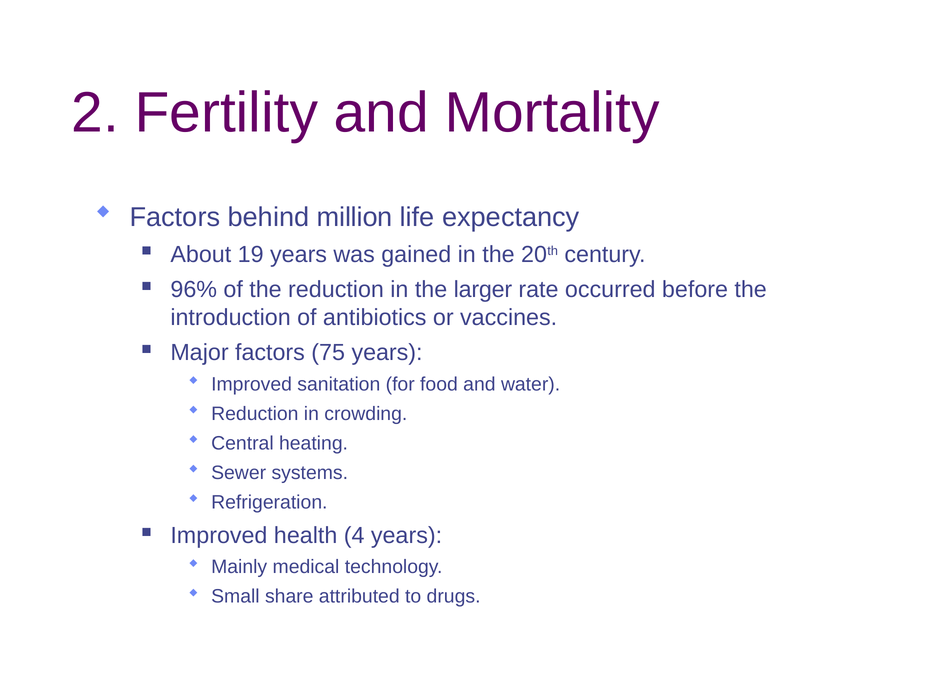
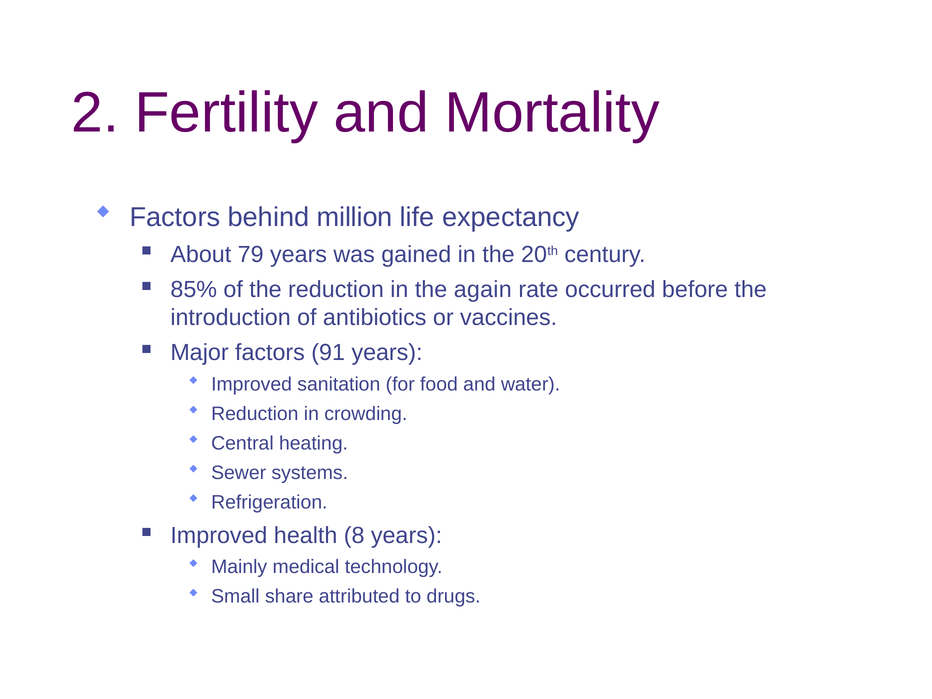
19: 19 -> 79 (251, 254)
96%: 96% -> 85% (194, 290)
larger: larger -> again (483, 290)
75: 75 -> 91 (328, 353)
4: 4 -> 8 (354, 535)
